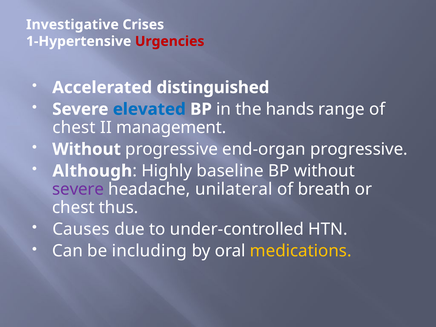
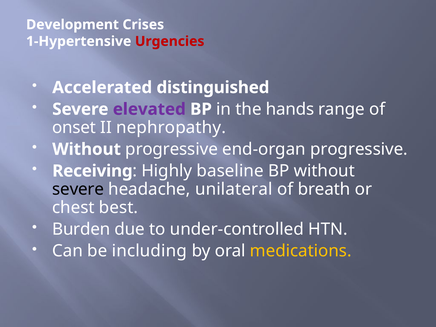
Investigative: Investigative -> Development (73, 25)
elevated colour: blue -> purple (149, 109)
chest: chest -> onset (74, 128)
management: management -> nephropathy (171, 128)
Although: Although -> Receiving (92, 171)
severe colour: purple -> black (78, 189)
thus: thus -> best (119, 208)
Causes: Causes -> Burden (81, 229)
